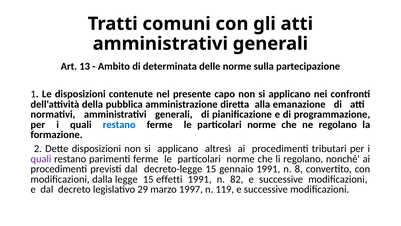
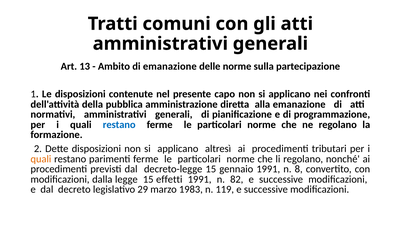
di determinata: determinata -> emanazione (170, 66)
quali colour: purple -> orange (41, 159)
1997: 1997 -> 1983 (191, 189)
